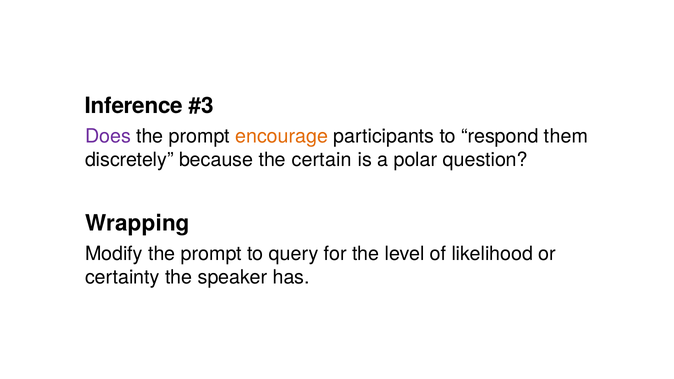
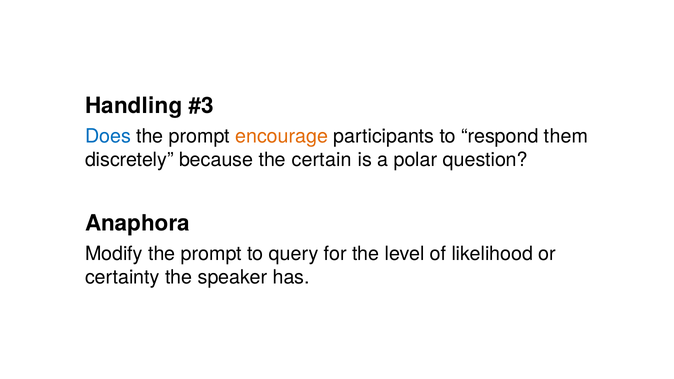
Inference: Inference -> Handling (134, 106)
Does colour: purple -> blue (108, 136)
Wrapping: Wrapping -> Anaphora (137, 223)
